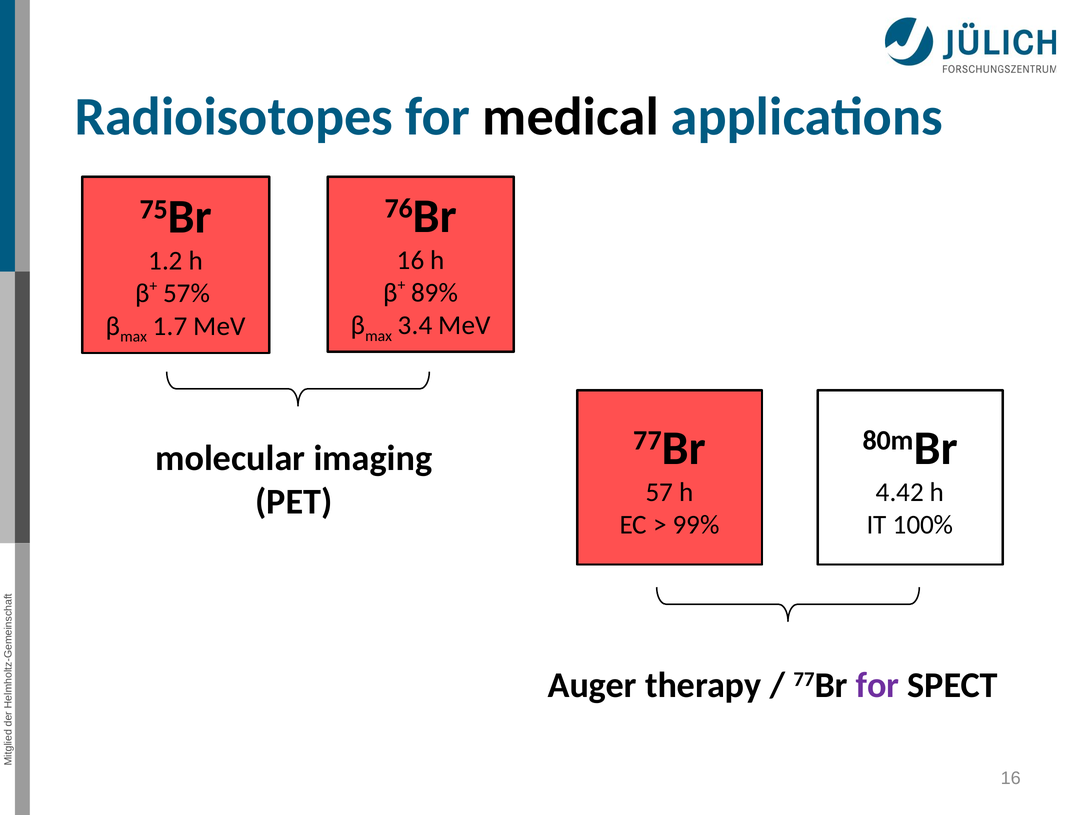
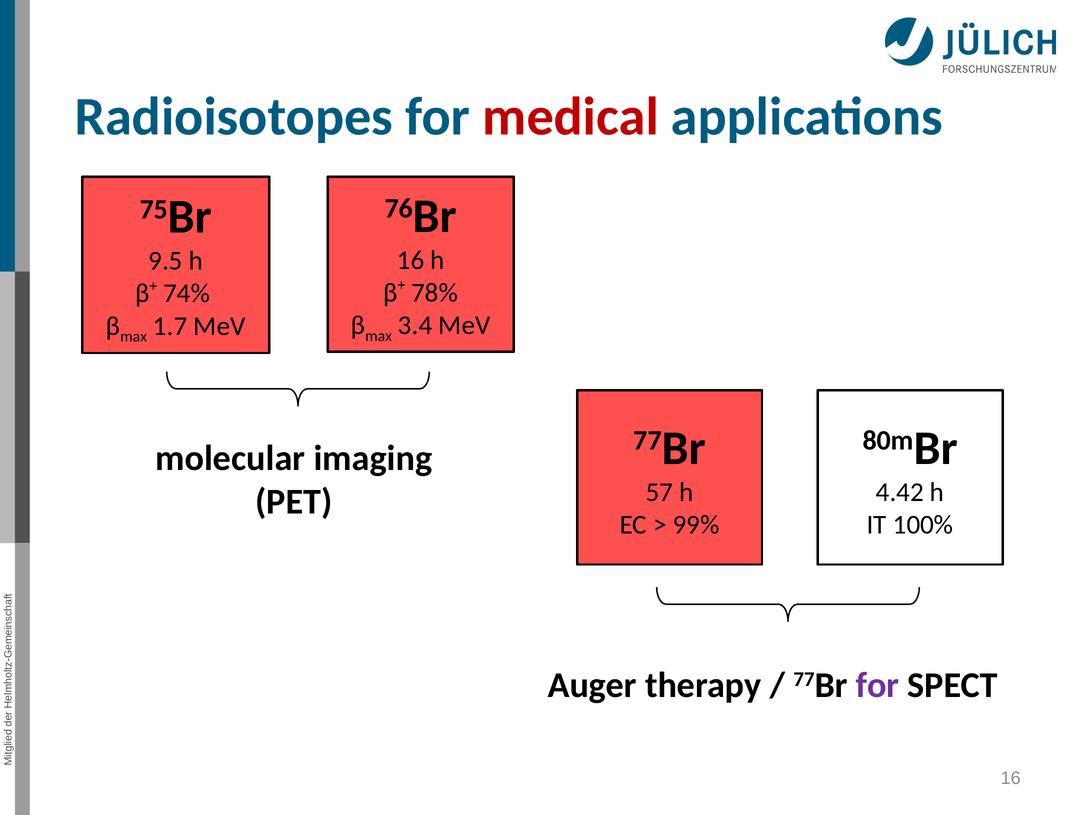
medical colour: black -> red (571, 117)
1.2: 1.2 -> 9.5 (166, 261)
89%: 89% -> 78% (435, 293)
57%: 57% -> 74% (187, 293)
